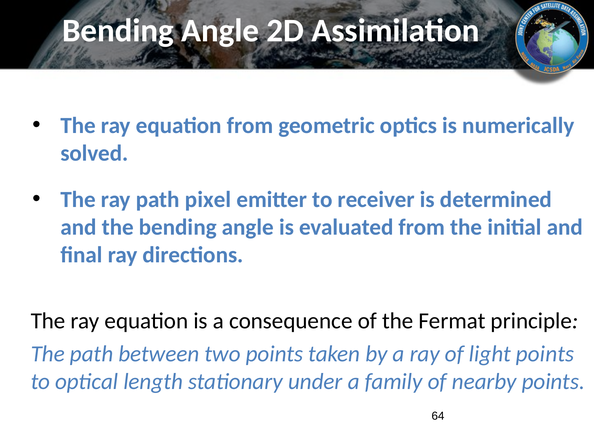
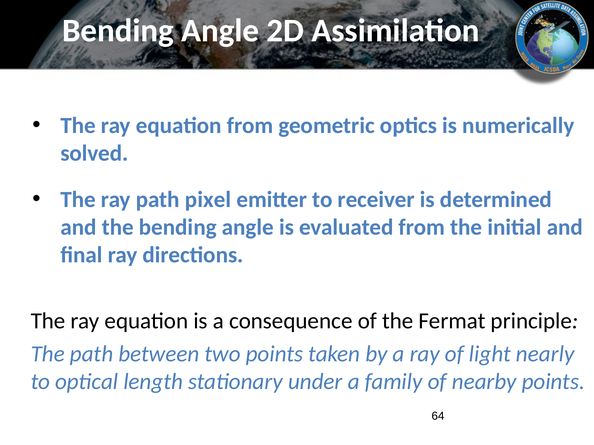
light points: points -> nearly (545, 354)
